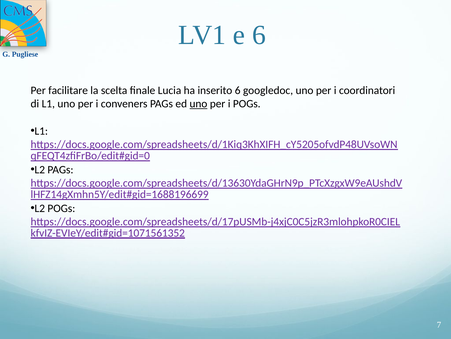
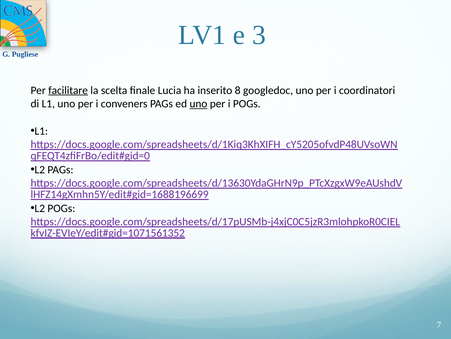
e 6: 6 -> 3 (259, 35)
facilitare underline: none -> present (68, 90)
inserito 6: 6 -> 8 (238, 90)
